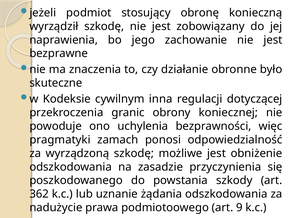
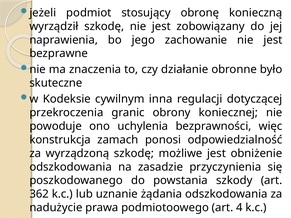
pragmatyki: pragmatyki -> konstrukcja (60, 140)
9: 9 -> 4 (239, 208)
